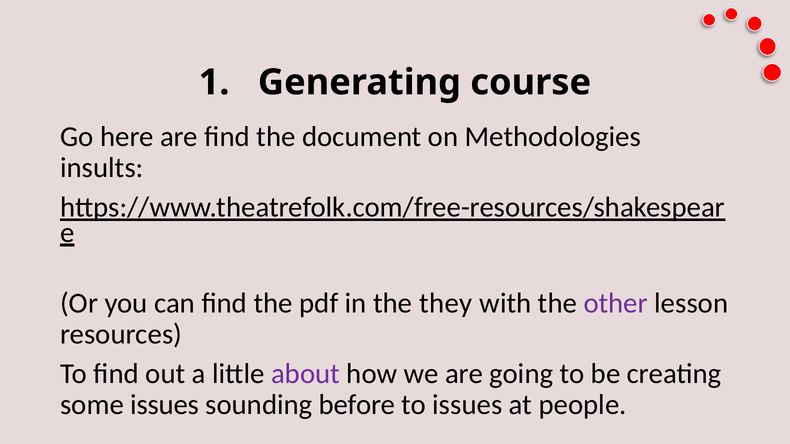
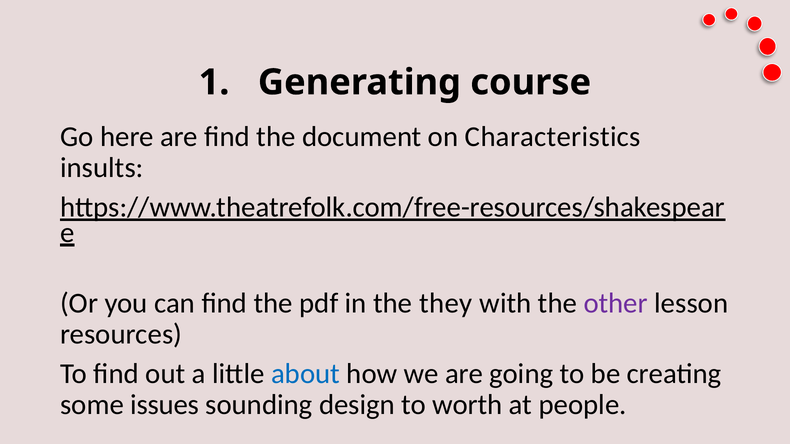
Methodologies: Methodologies -> Characteristics (553, 137)
about colour: purple -> blue (306, 374)
before: before -> design (357, 405)
to issues: issues -> worth (467, 405)
